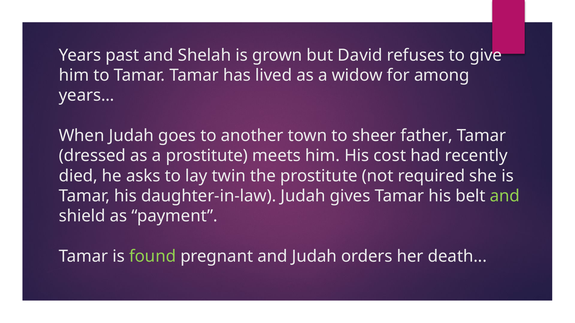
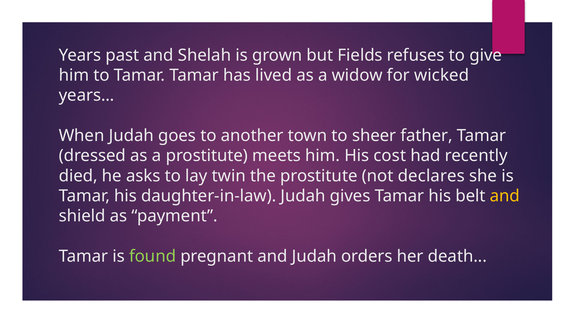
David: David -> Fields (360, 55)
among: among -> wicked (442, 75)
required: required -> declares (431, 176)
and colour: light green -> yellow (505, 196)
